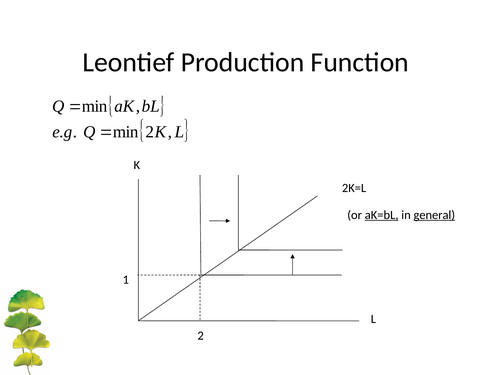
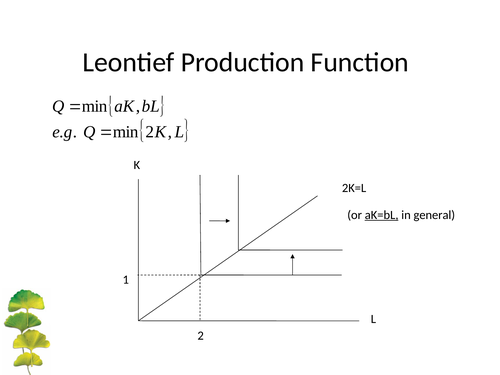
general underline: present -> none (434, 215)
